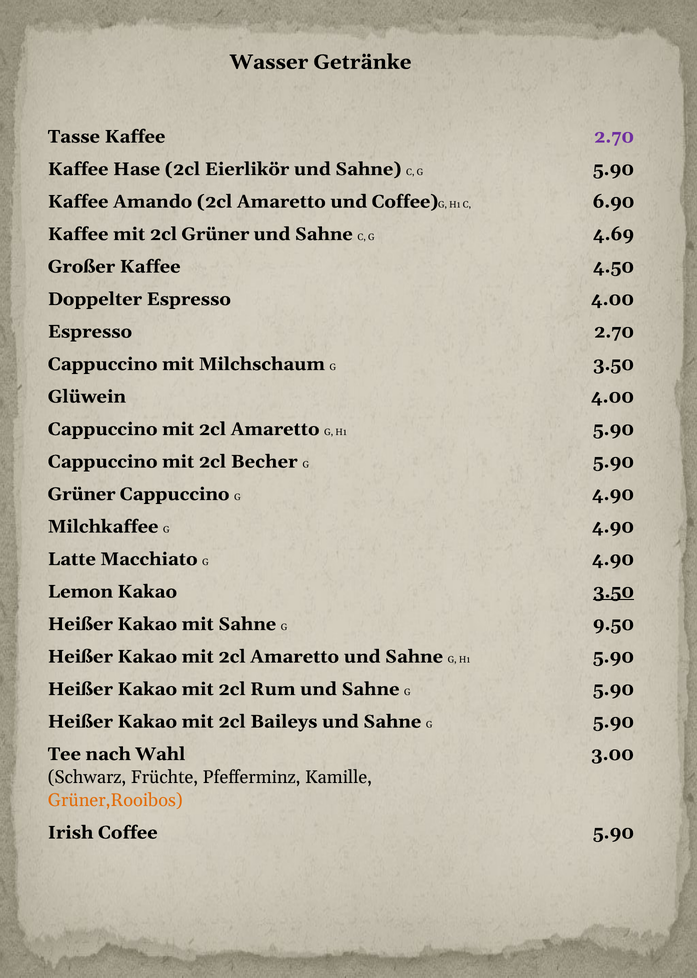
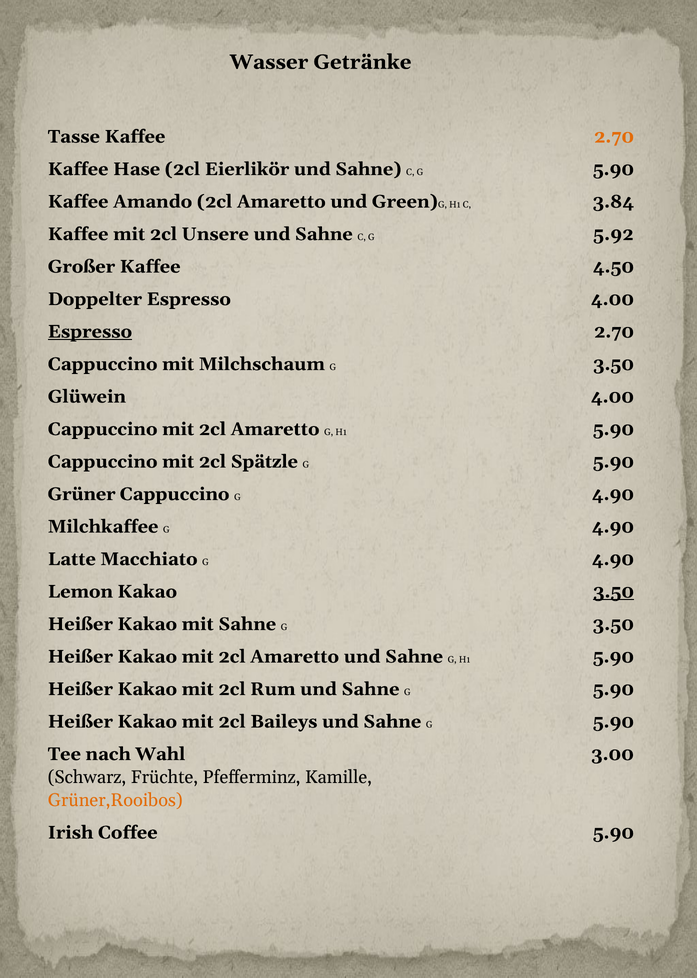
2.70 colour: purple -> orange (614, 137)
und Coffee: Coffee -> Green (405, 202)
6.90: 6.90 -> 3.84 (613, 202)
2cl Grüner: Grüner -> Unsere (215, 234)
4.69: 4.69 -> 5.92 (613, 234)
Espresso underline: none -> present (90, 332)
Becher: Becher -> Spätzle (264, 461)
Sahne G 9.50: 9.50 -> 3.50 (613, 624)
